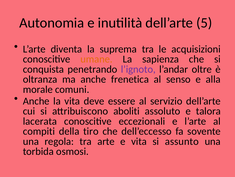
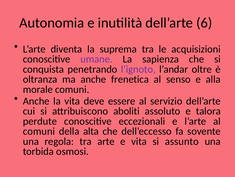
5: 5 -> 6 (204, 23)
umane colour: orange -> purple (96, 59)
lacerata: lacerata -> perdute (40, 121)
compiti: compiti -> comuni (39, 131)
tiro: tiro -> alta (91, 131)
